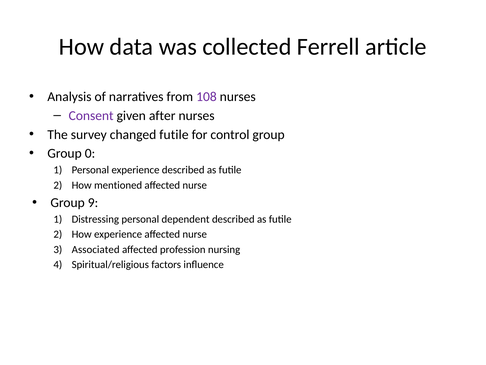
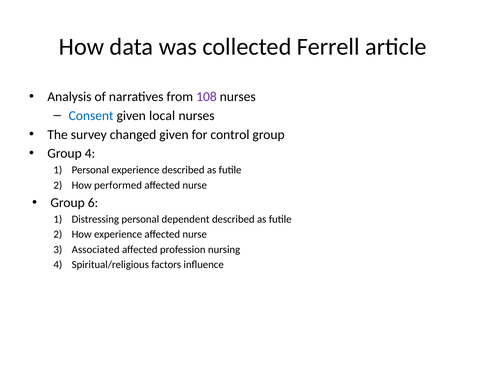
Consent colour: purple -> blue (91, 115)
after: after -> local (162, 115)
changed futile: futile -> given (174, 134)
Group 0: 0 -> 4 (90, 153)
mentioned: mentioned -> performed (118, 185)
9: 9 -> 6 (93, 202)
